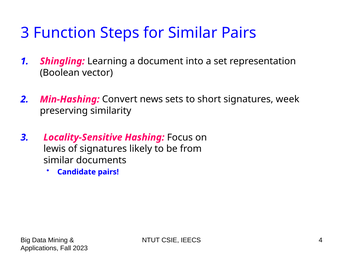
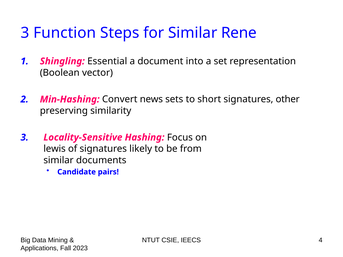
Similar Pairs: Pairs -> Rene (239, 33)
Learning: Learning -> Essential (107, 61)
week: week -> other (288, 99)
